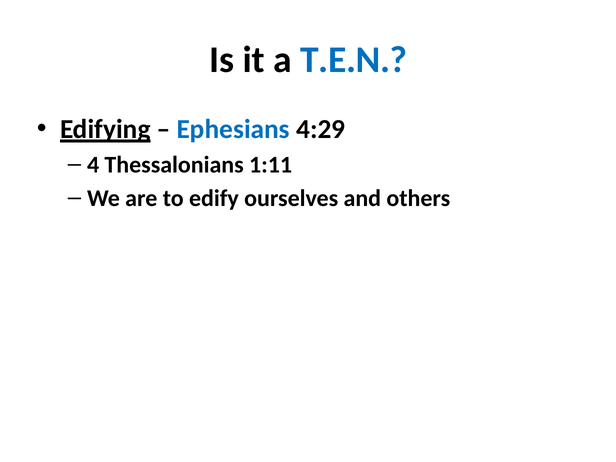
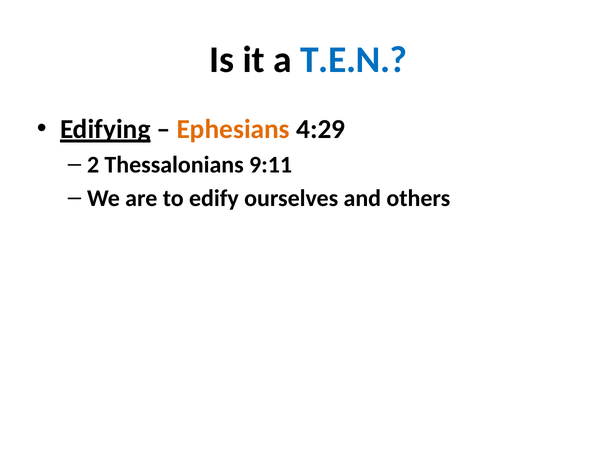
Ephesians colour: blue -> orange (233, 129)
4: 4 -> 2 (93, 165)
1:11: 1:11 -> 9:11 (271, 165)
